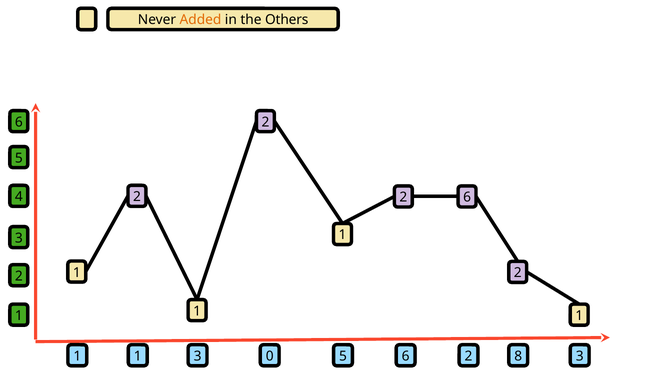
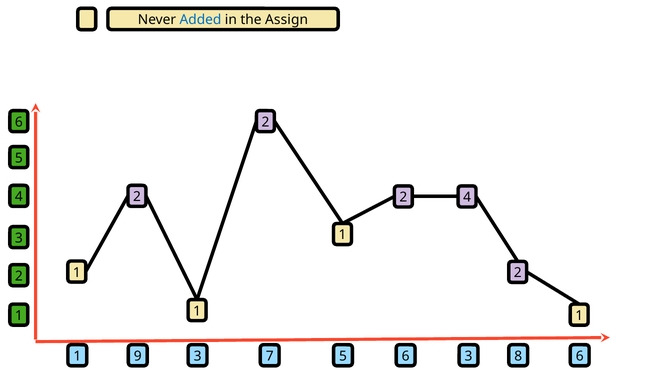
Added colour: orange -> blue (200, 20)
Others: Others -> Assign (287, 20)
2 6: 6 -> 4 (467, 197)
1: 1 -> 9 (138, 356)
0: 0 -> 7 (270, 356)
5 6 2: 2 -> 3 (469, 356)
8 3: 3 -> 6 (580, 356)
